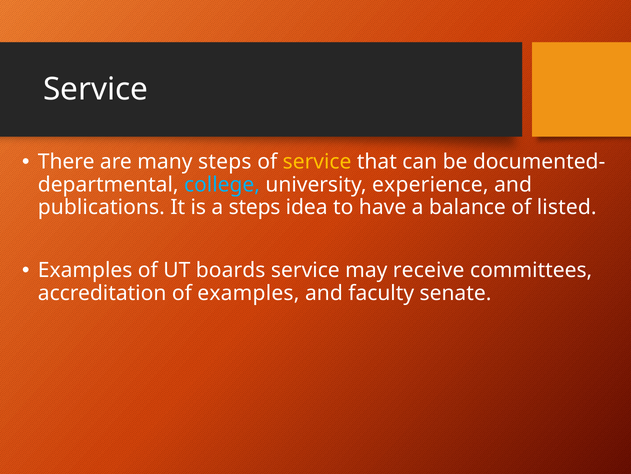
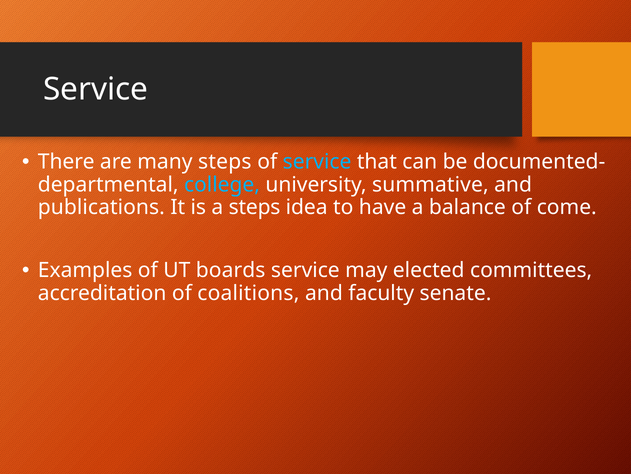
service colour: yellow -> light blue (317, 162)
experience: experience -> summative (430, 184)
listed: listed -> come (567, 207)
receive: receive -> elected (429, 270)
of examples: examples -> coalitions (248, 293)
